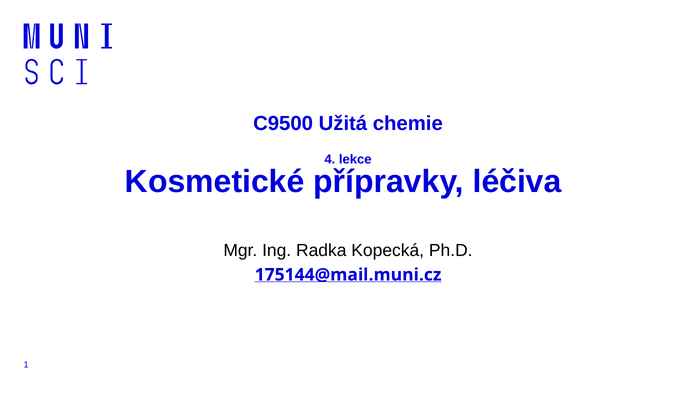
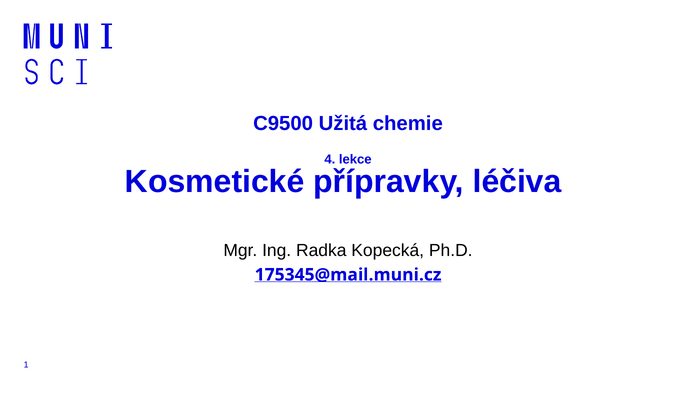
175144@mail.muni.cz: 175144@mail.muni.cz -> 175345@mail.muni.cz (348, 275)
